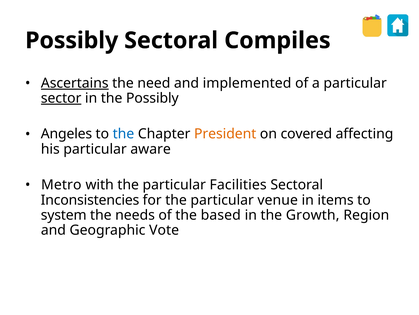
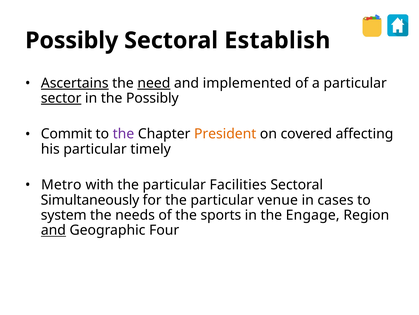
Compiles: Compiles -> Establish (277, 40)
need underline: none -> present (154, 83)
Angeles: Angeles -> Commit (66, 134)
the colour: blue -> purple (123, 134)
aware: aware -> timely (151, 149)
Inconsistencies: Inconsistencies -> Simultaneously (90, 200)
items: items -> cases (335, 200)
based: based -> sports (221, 215)
Growth: Growth -> Engage (313, 215)
and underline: none -> present (53, 230)
Vote: Vote -> Four (164, 230)
